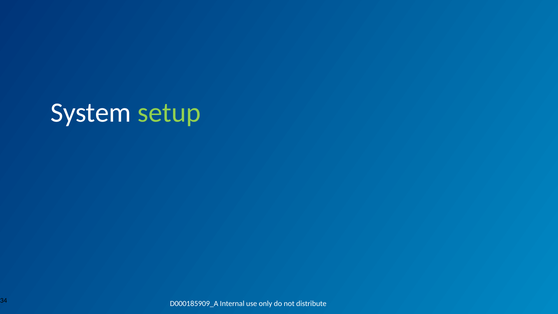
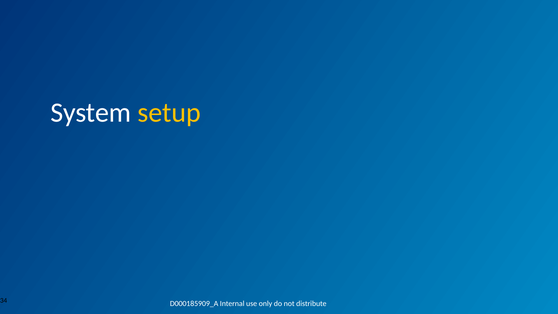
setup colour: light green -> yellow (169, 113)
